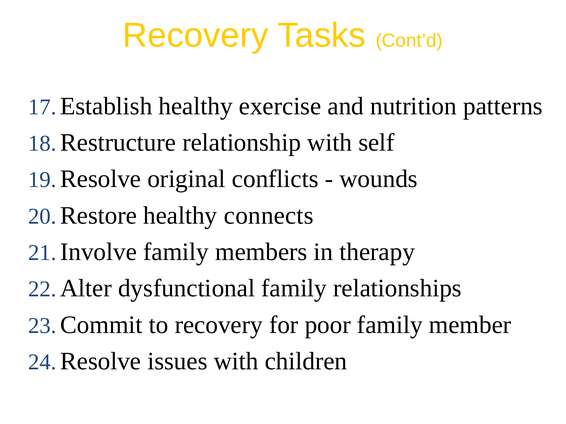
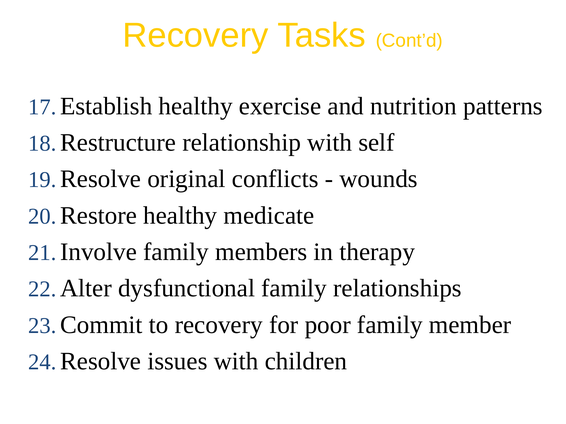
connects: connects -> medicate (269, 216)
